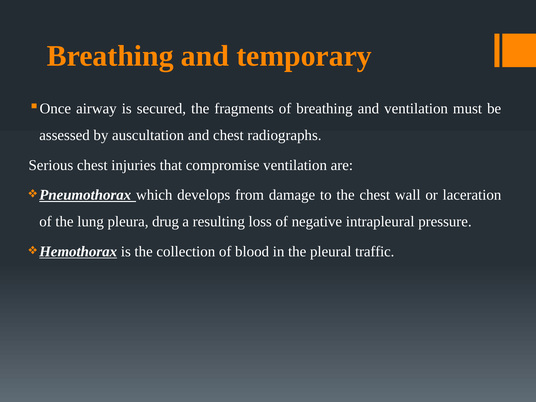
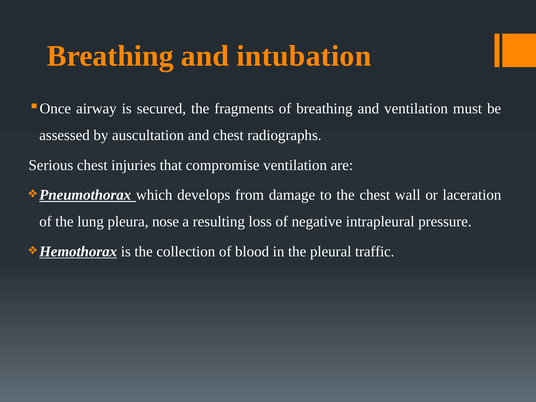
temporary: temporary -> intubation (304, 56)
drug: drug -> nose (166, 222)
